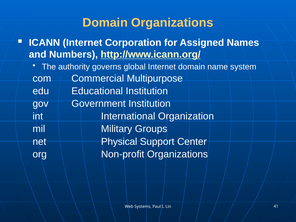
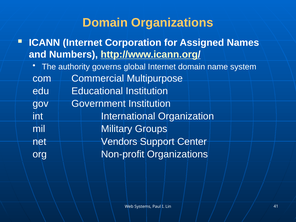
Physical: Physical -> Vendors (119, 142)
